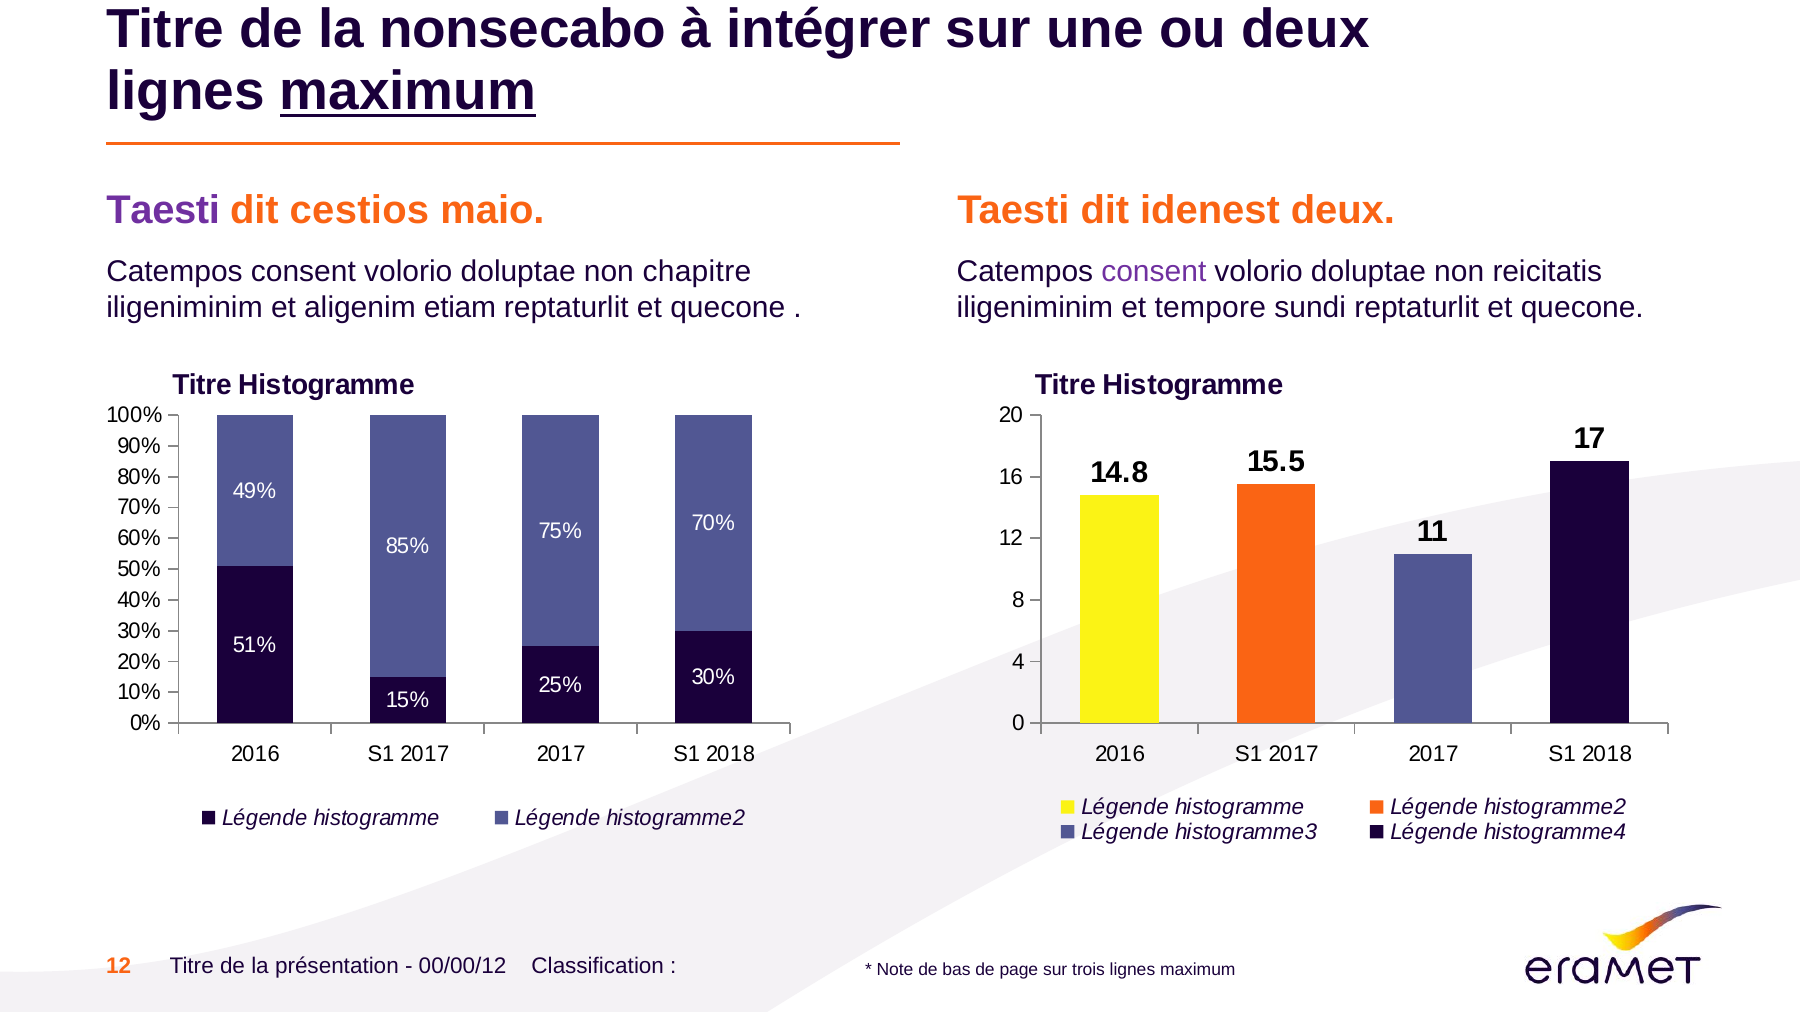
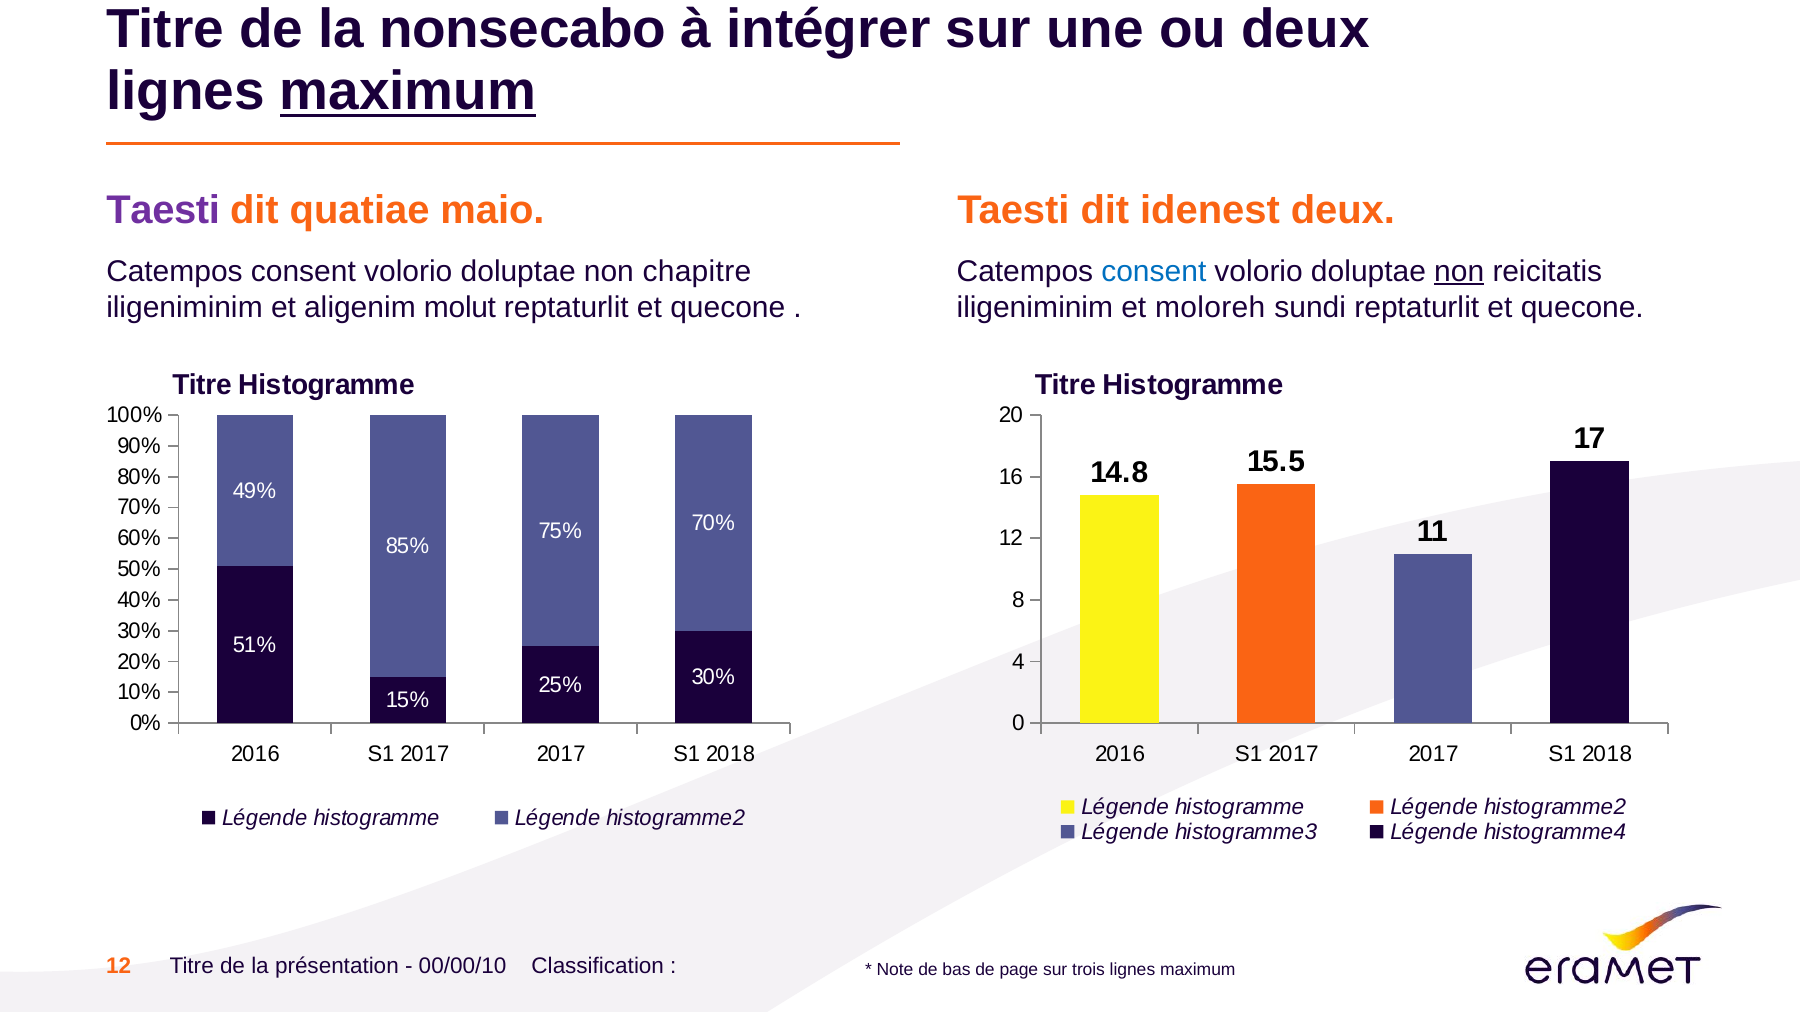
cestios: cestios -> quatiae (360, 210)
consent colour: purple -> blue (1154, 271)
non underline: none -> present (1459, 271)
etiam: etiam -> molut (460, 307)
tempore: tempore -> moloreh (1210, 307)
00/00/12: 00/00/12 -> 00/00/10 (463, 967)
